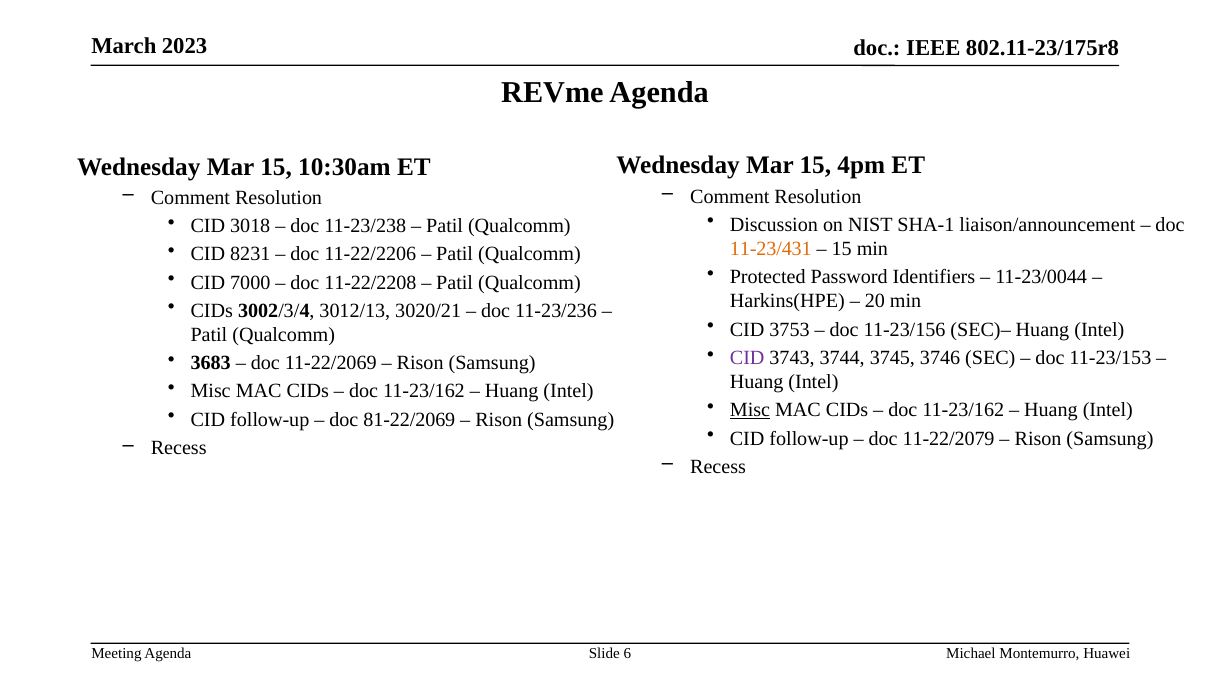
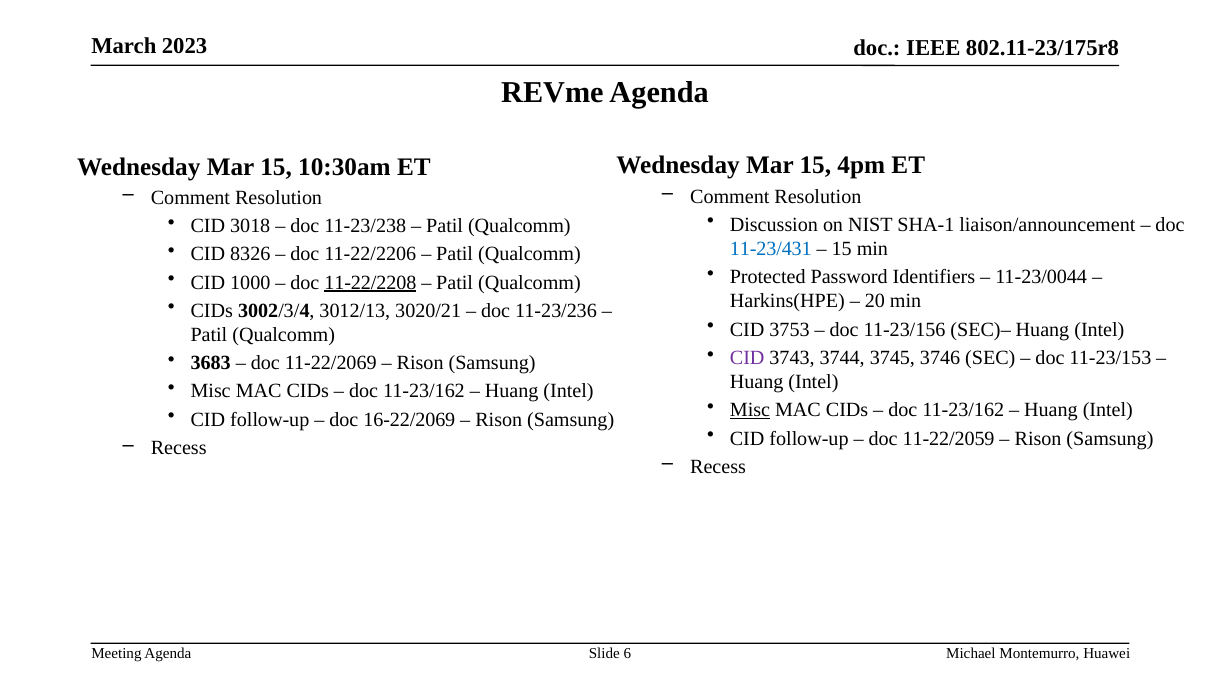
11-23/431 colour: orange -> blue (771, 249)
8231: 8231 -> 8326 (250, 254)
7000: 7000 -> 1000 (250, 282)
11-22/2208 underline: none -> present (370, 282)
81-22/2069: 81-22/2069 -> 16-22/2069 (409, 419)
11-22/2079: 11-22/2079 -> 11-22/2059 (949, 438)
